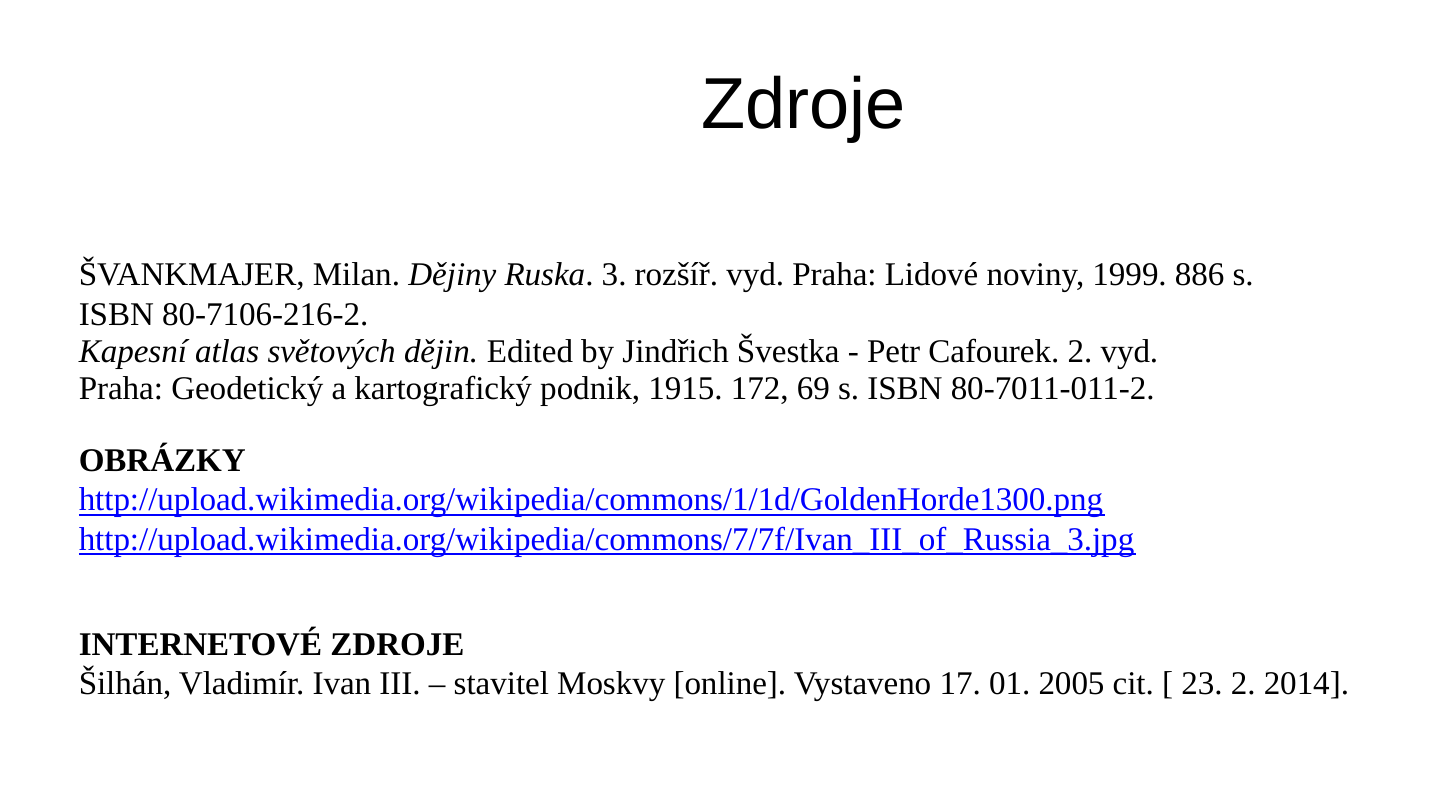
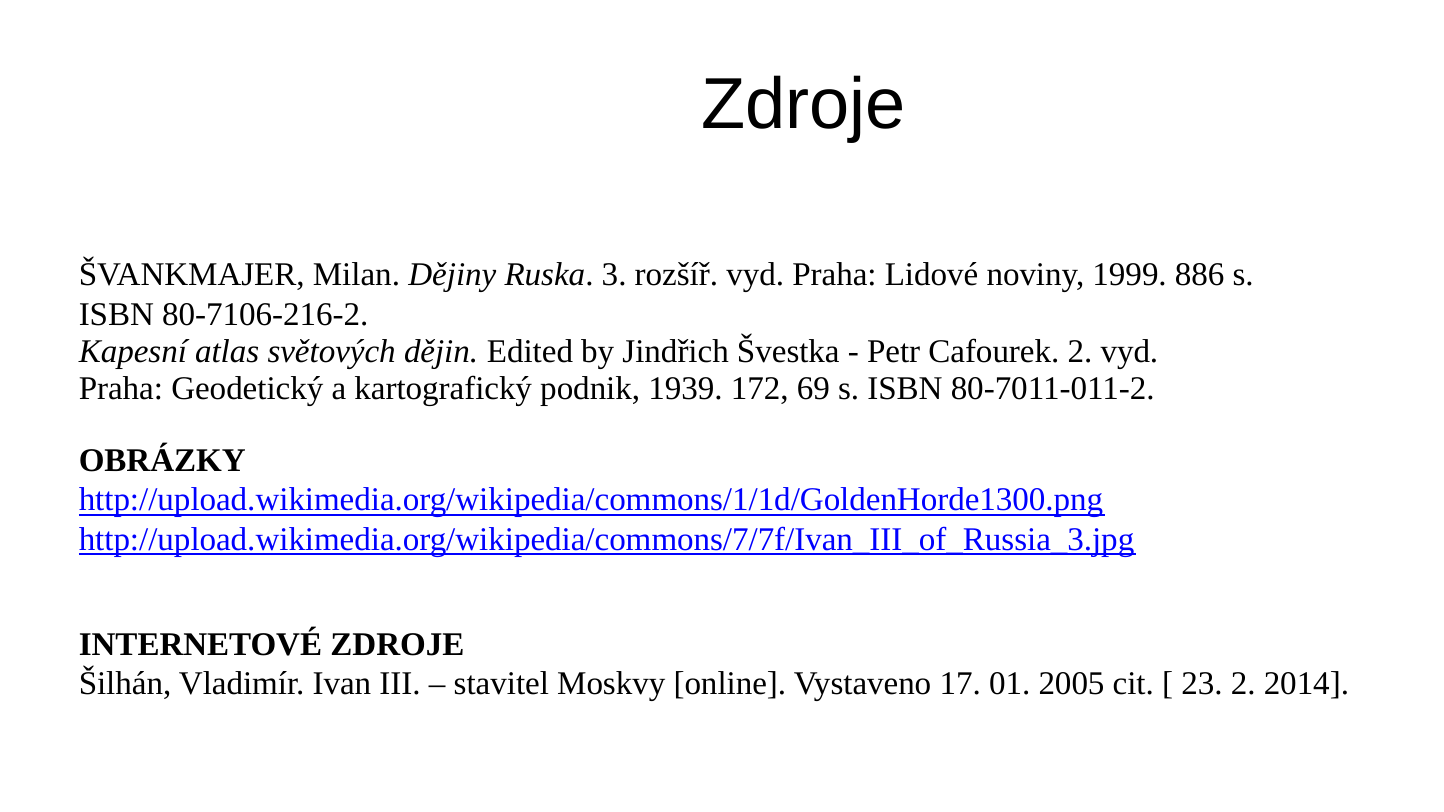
1915: 1915 -> 1939 (685, 389)
